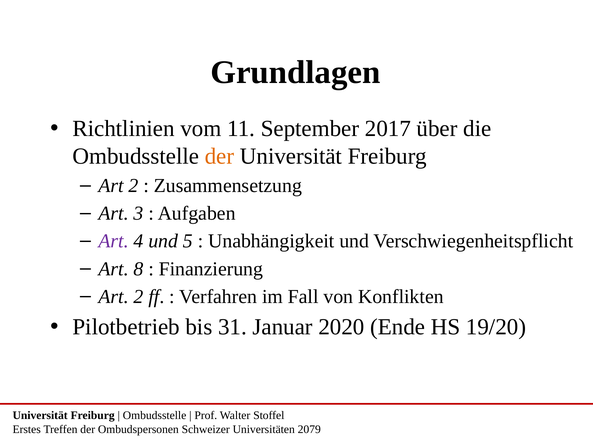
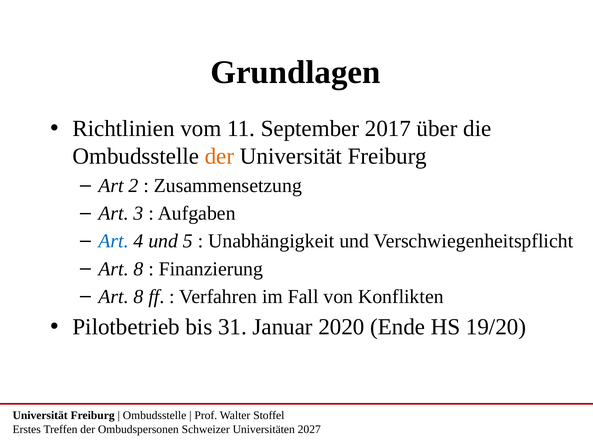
Art colour: purple -> blue (114, 241)
2: 2 -> 8 (139, 296)
2079: 2079 -> 2027 (309, 429)
